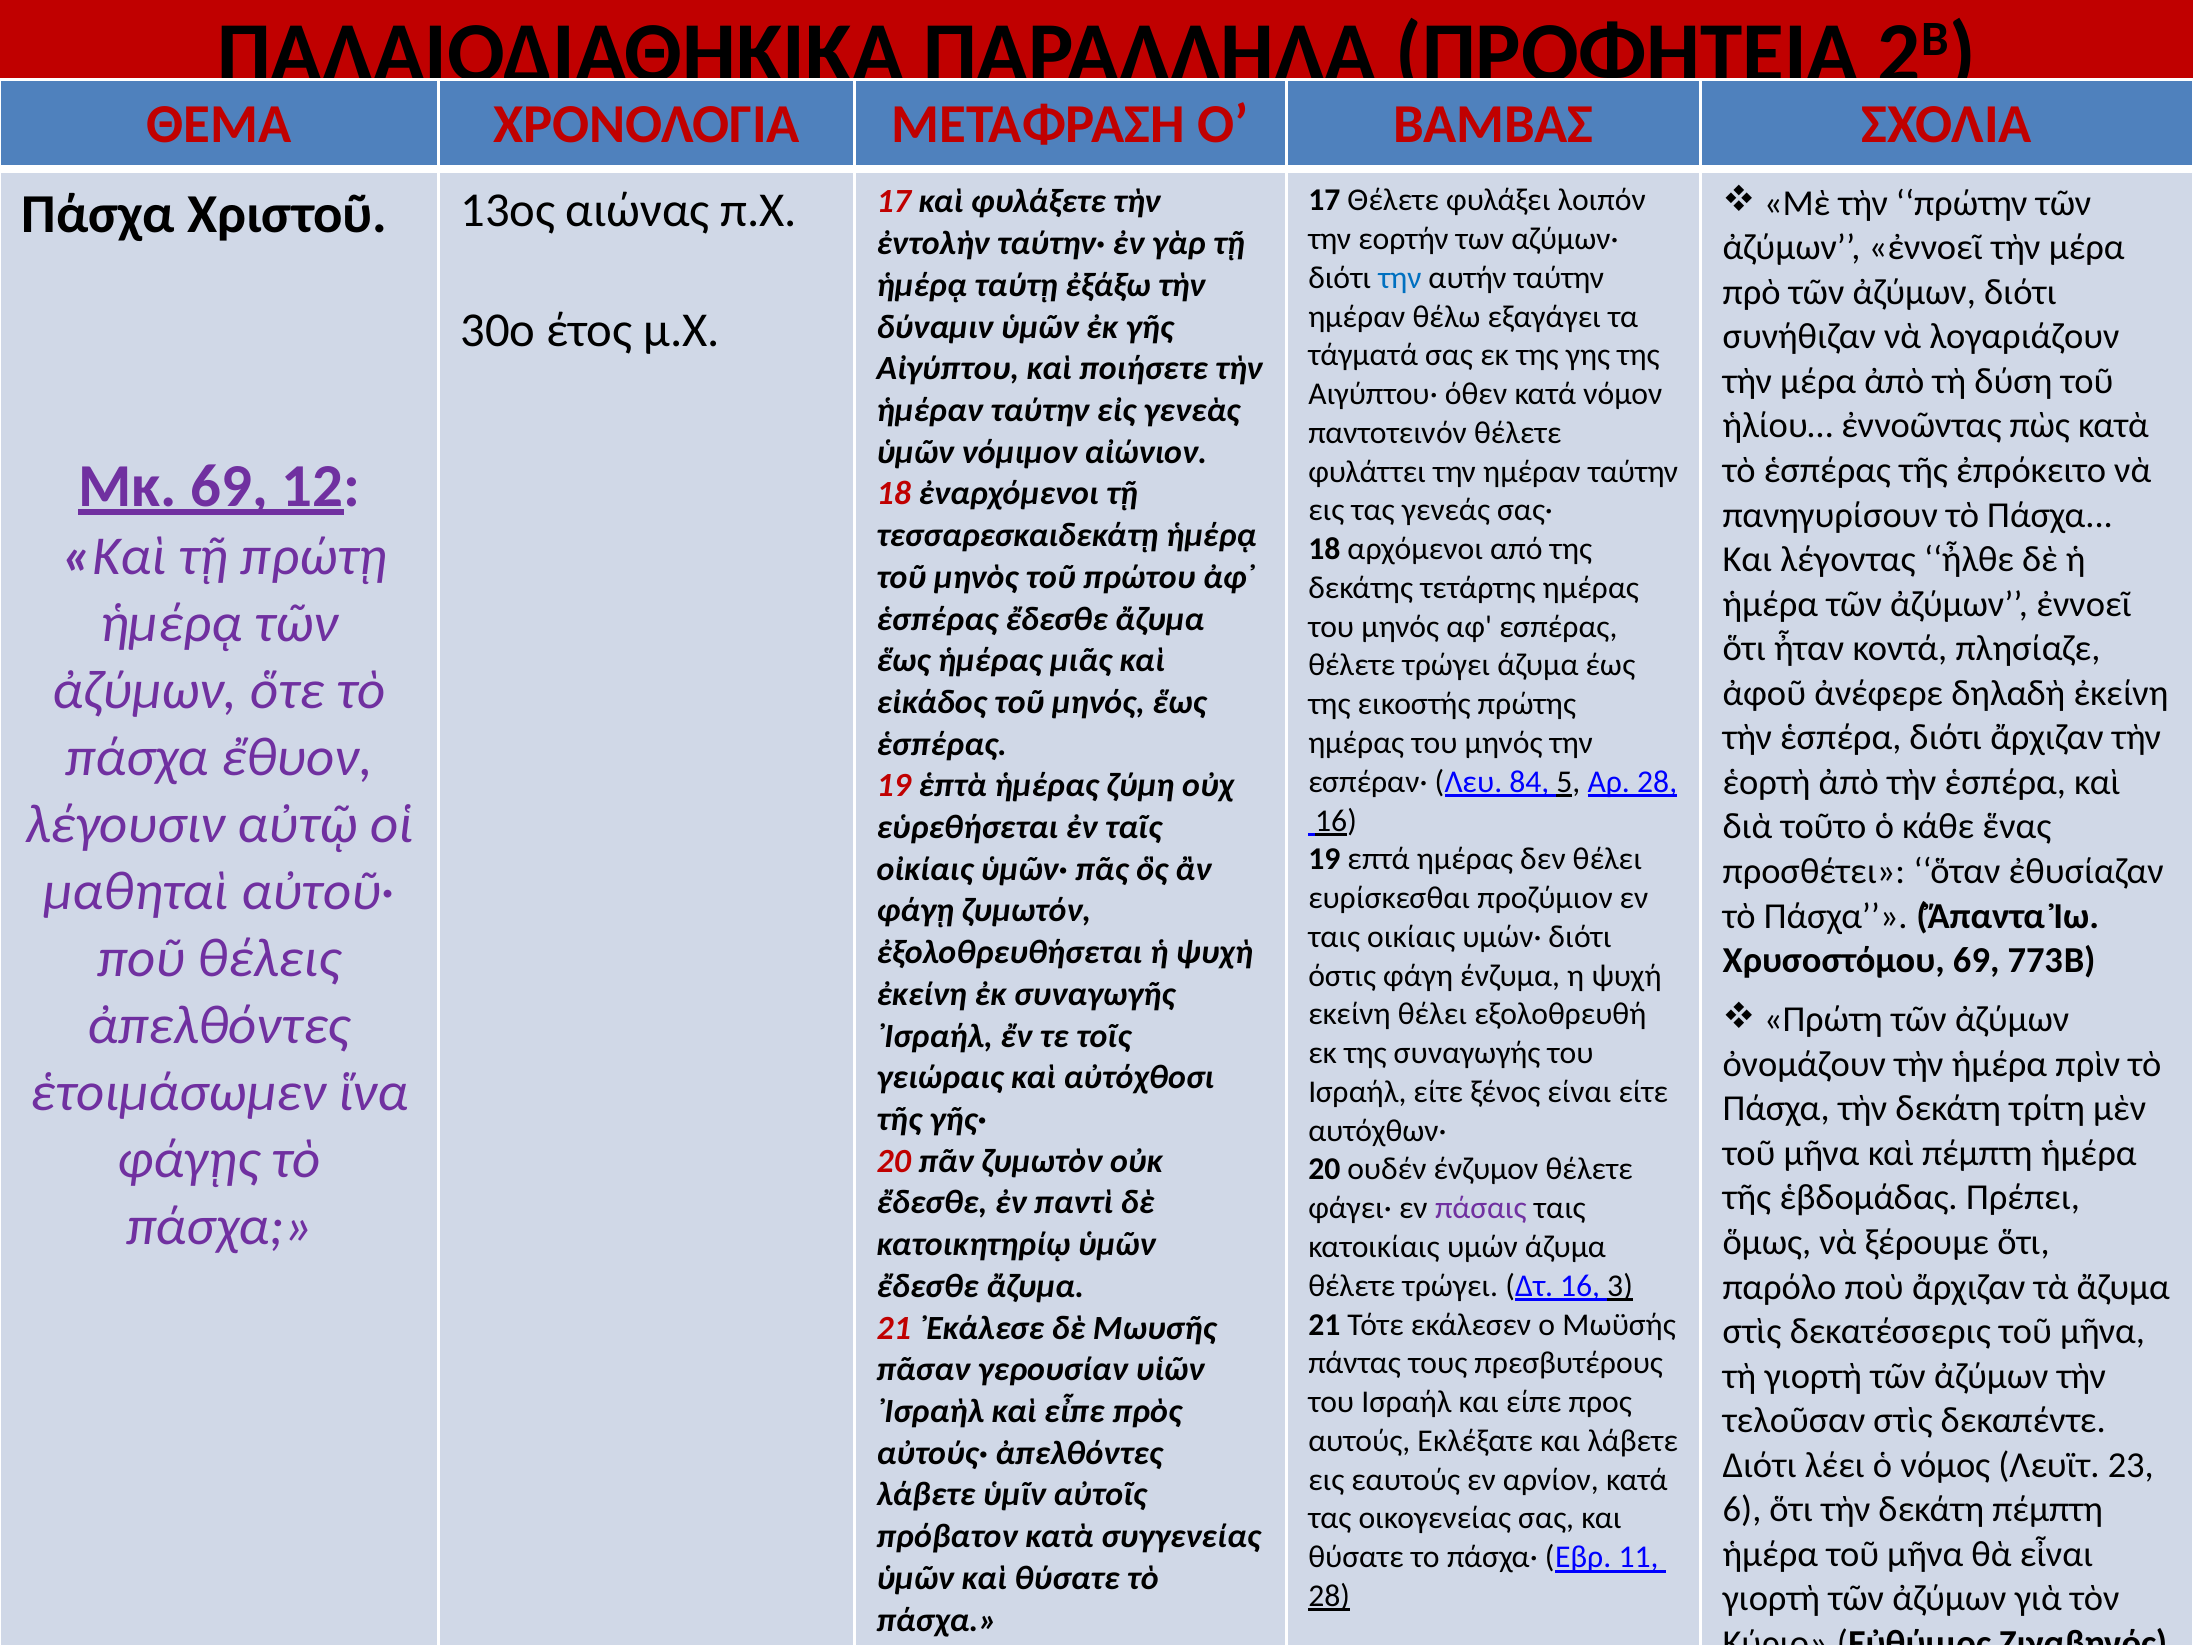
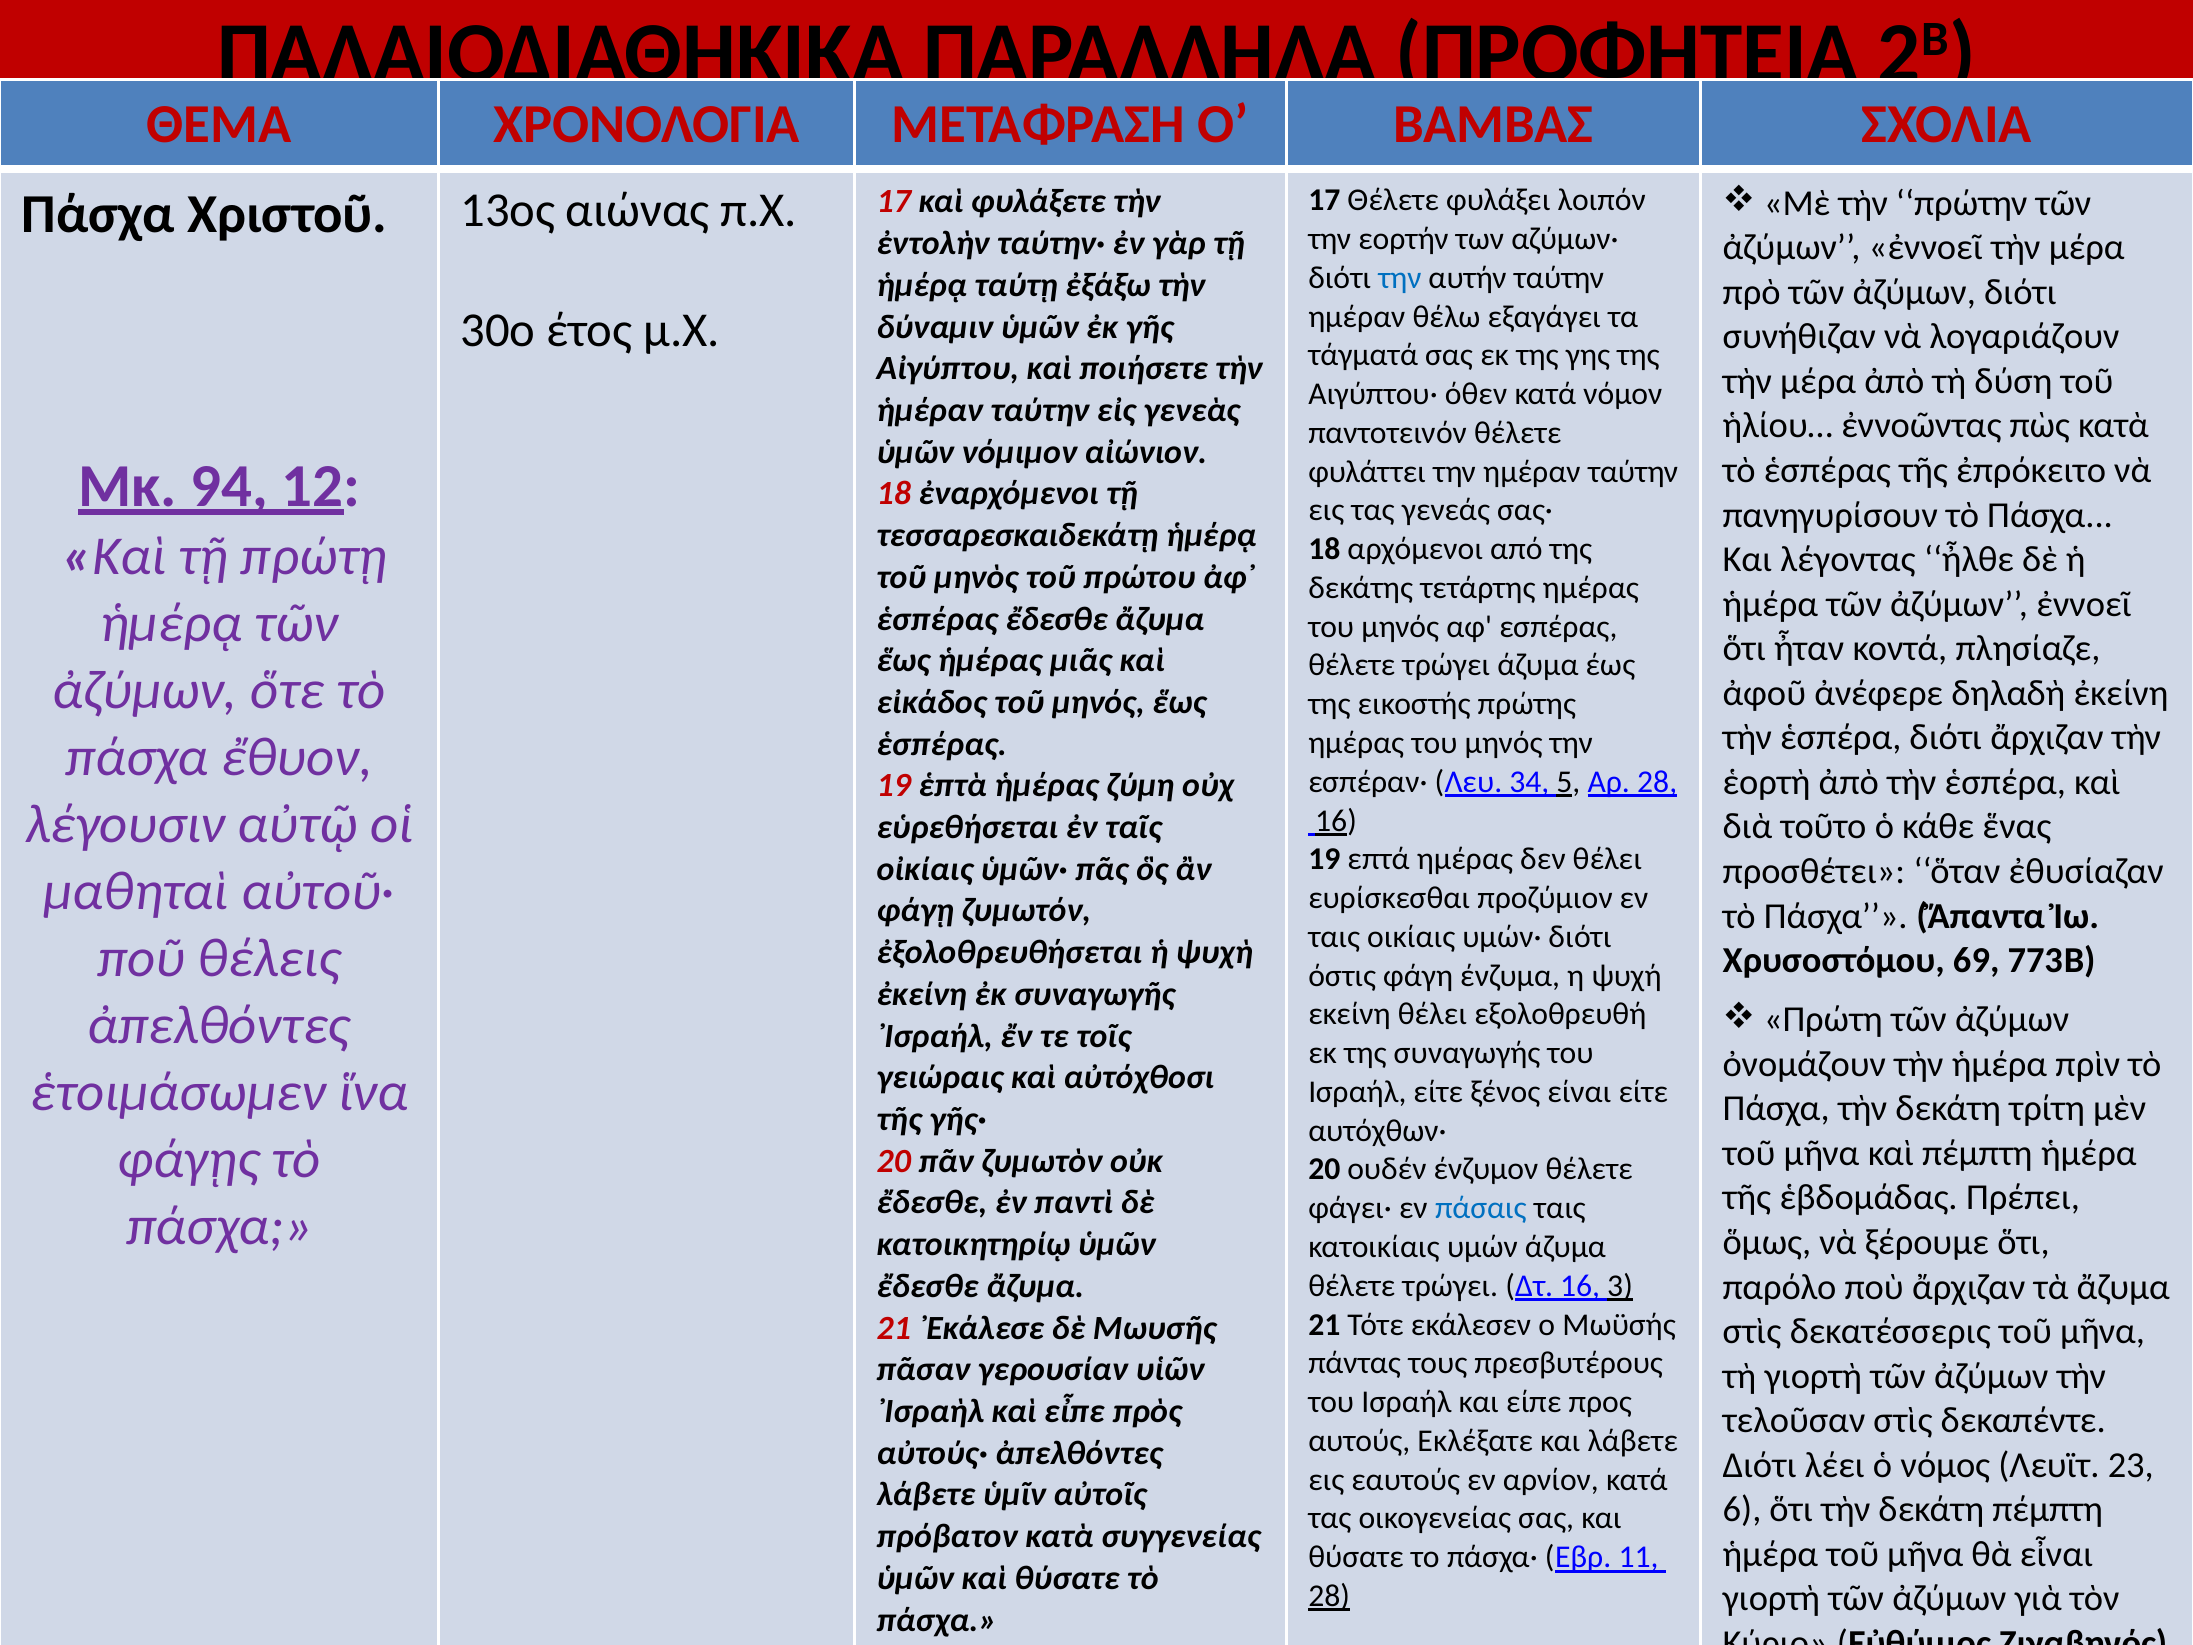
Μκ 69: 69 -> 94 (229, 486)
84: 84 -> 34 (1529, 782)
πάσαις colour: purple -> blue (1481, 1208)
